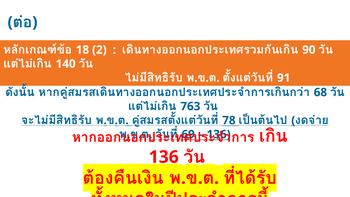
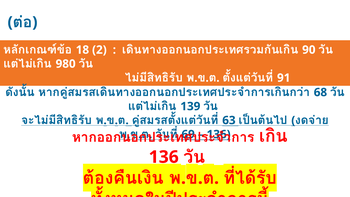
140: 140 -> 980 (66, 64)
763: 763 -> 139 (190, 106)
78: 78 -> 63 (229, 120)
